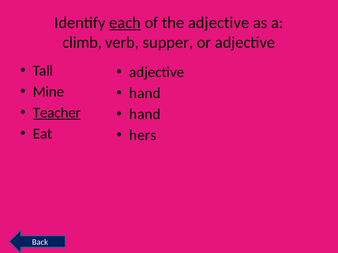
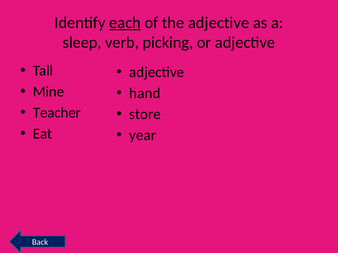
climb: climb -> sleep (82, 43)
supper: supper -> picking (168, 43)
Teacher underline: present -> none (57, 113)
hand: hand -> store (145, 114)
hers: hers -> year (143, 136)
